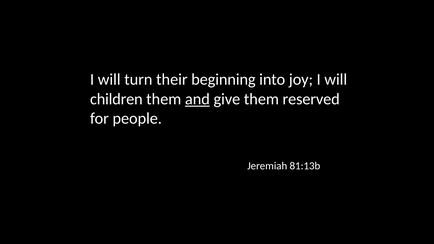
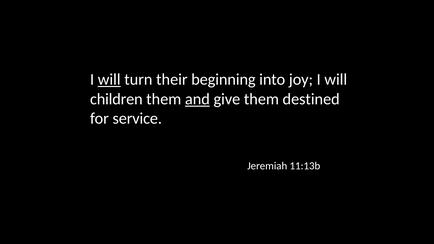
will underline: none -> present (109, 80)
reserved: reserved -> destined (311, 99)
people: people -> service (137, 119)
81:13b: 81:13b -> 11:13b (305, 166)
